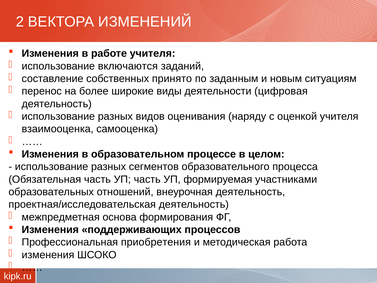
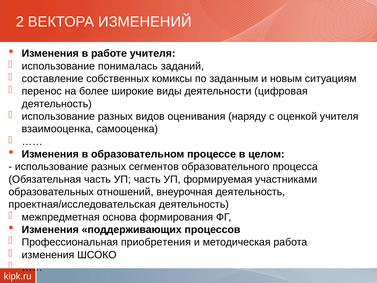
включаются: включаются -> понималась (128, 66)
принято: принято -> комиксы (172, 79)
